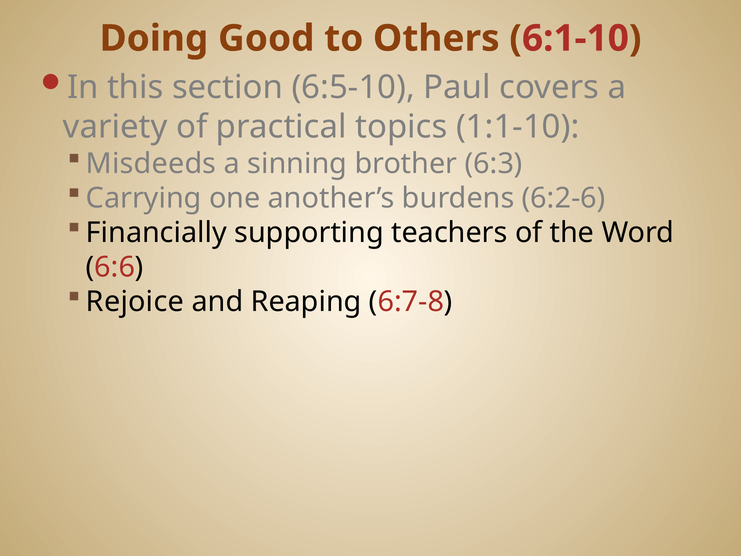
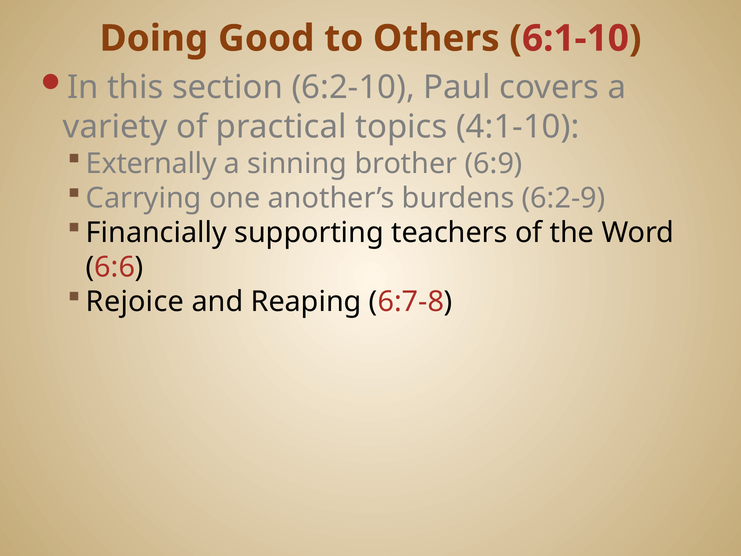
6:5-10: 6:5-10 -> 6:2-10 (353, 88)
1:1-10: 1:1-10 -> 4:1-10 (518, 127)
Misdeeds: Misdeeds -> Externally (151, 164)
6:3: 6:3 -> 6:9 (494, 164)
6:2-6: 6:2-6 -> 6:2-9 (564, 198)
